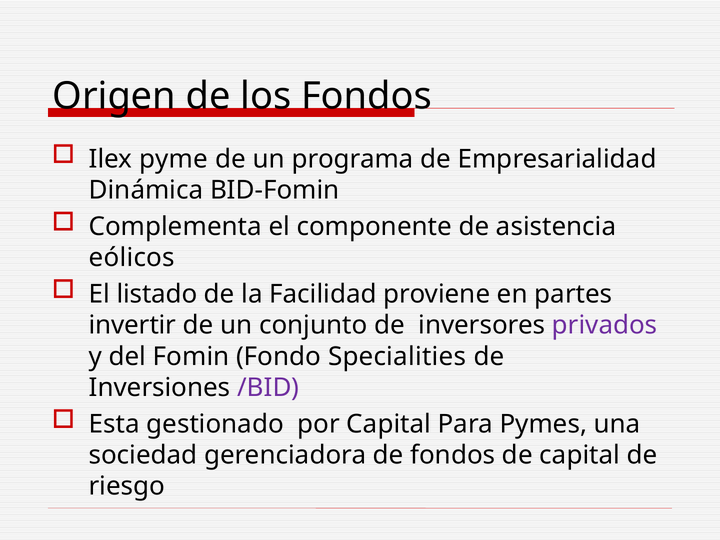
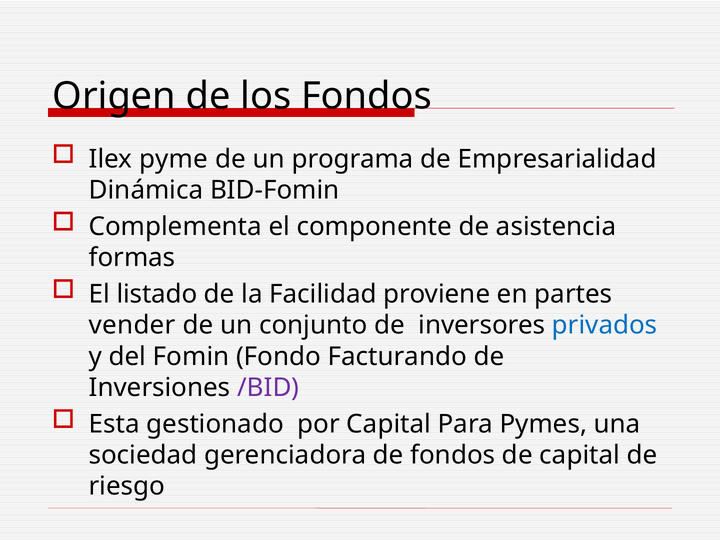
eólicos: eólicos -> formas (132, 258)
invertir: invertir -> vender (132, 325)
privados colour: purple -> blue (605, 325)
Specialities: Specialities -> Facturando (397, 356)
